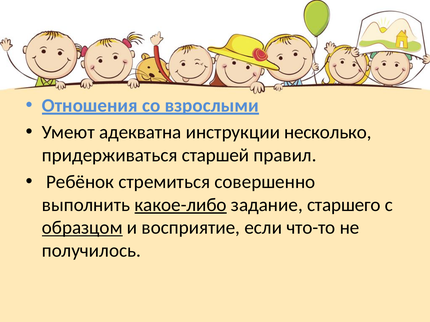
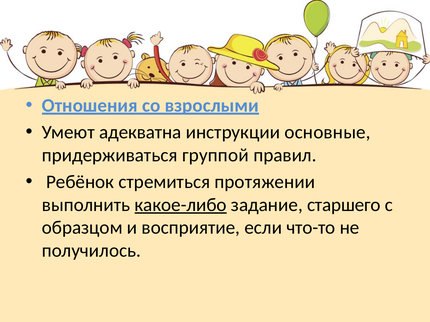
несколько: несколько -> основные (328, 132)
старшей: старшей -> группой (215, 155)
совершенно: совершенно -> протяжении (265, 182)
образцом underline: present -> none (82, 228)
